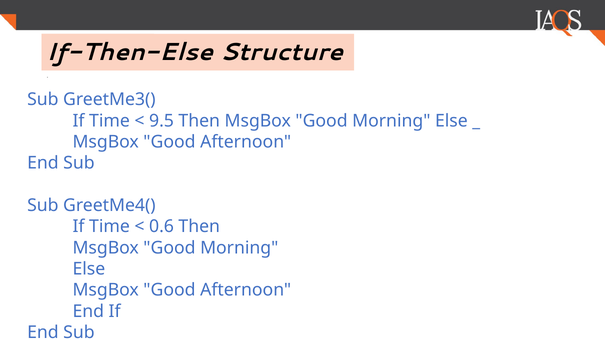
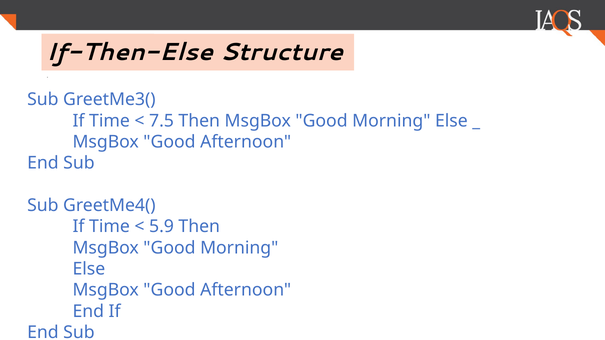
9.5: 9.5 -> 7.5 (161, 121)
0.6: 0.6 -> 5.9 (161, 227)
